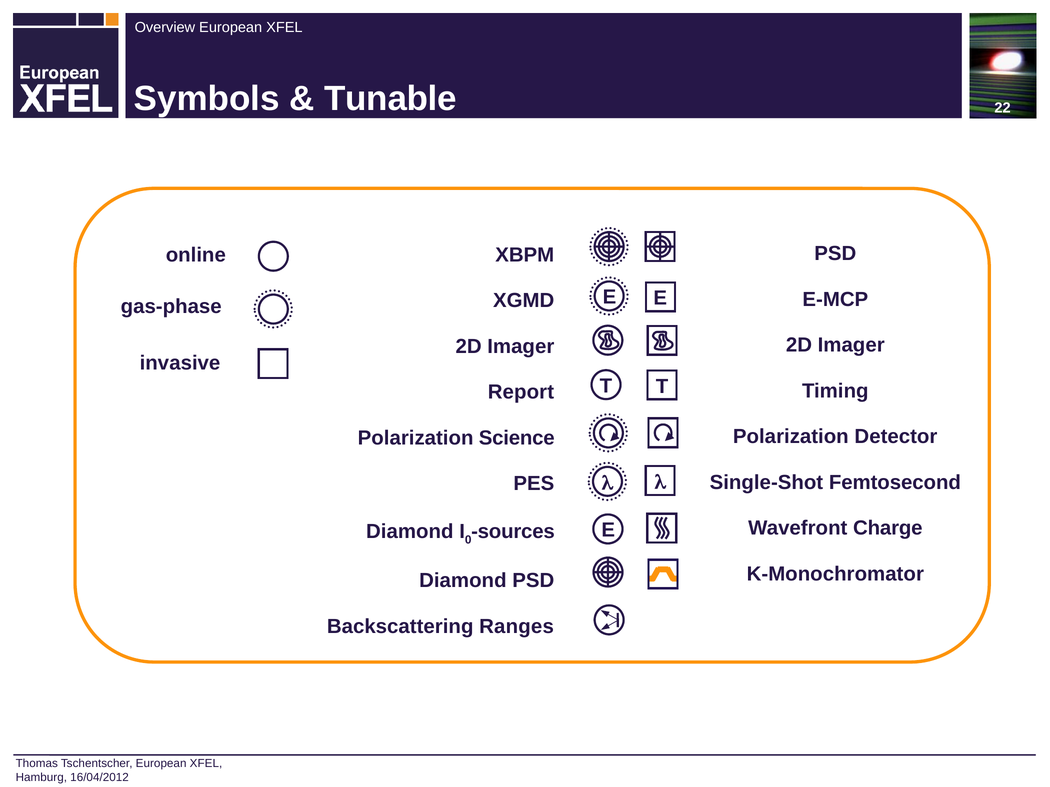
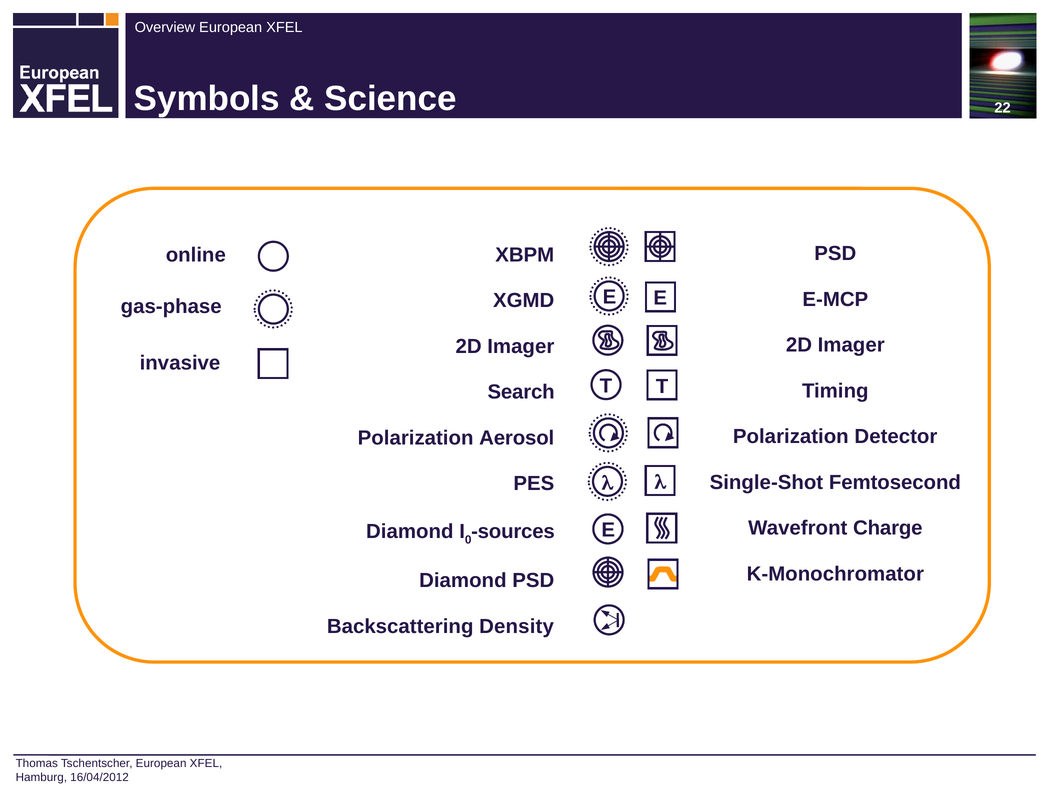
Tunable: Tunable -> Science (390, 99)
Report: Report -> Search (521, 392)
Science: Science -> Aerosol (517, 438)
Ranges: Ranges -> Density (517, 627)
